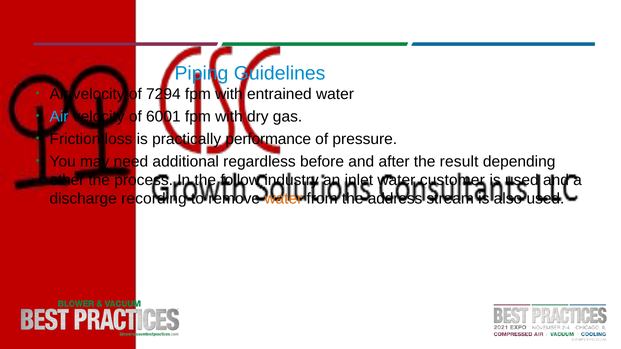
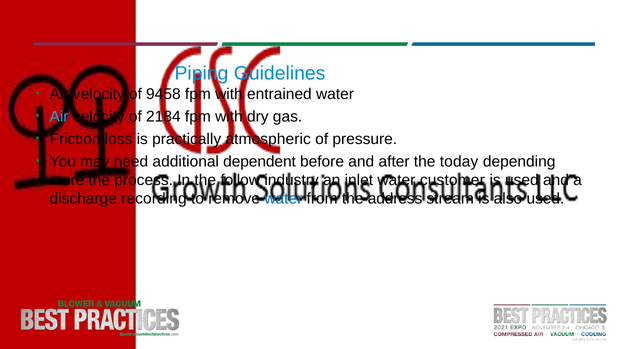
7294: 7294 -> 9458 (163, 94)
6001: 6001 -> 2184 (163, 117)
performance: performance -> atmospheric (268, 139)
regardless: regardless -> dependent (260, 162)
result: result -> today (459, 162)
other: other -> more (67, 180)
water colour: orange -> blue (283, 199)
